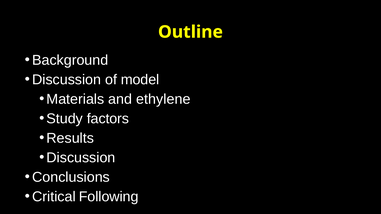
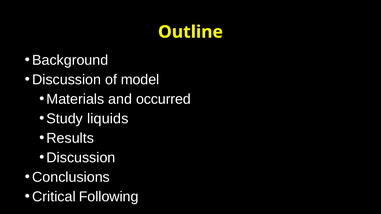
ethylene: ethylene -> occurred (163, 99)
factors: factors -> liquids (108, 119)
